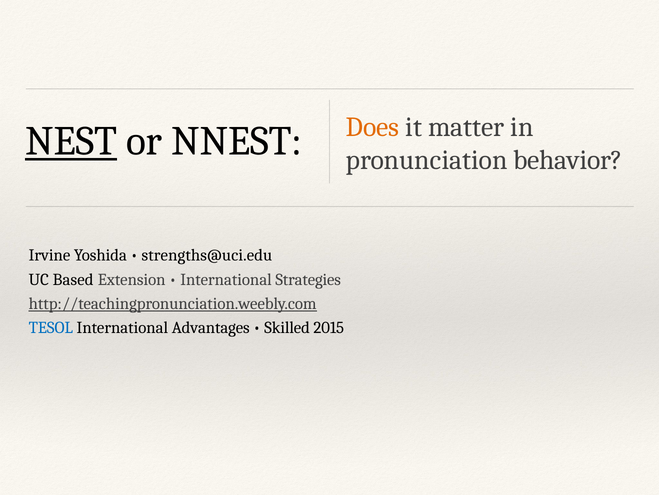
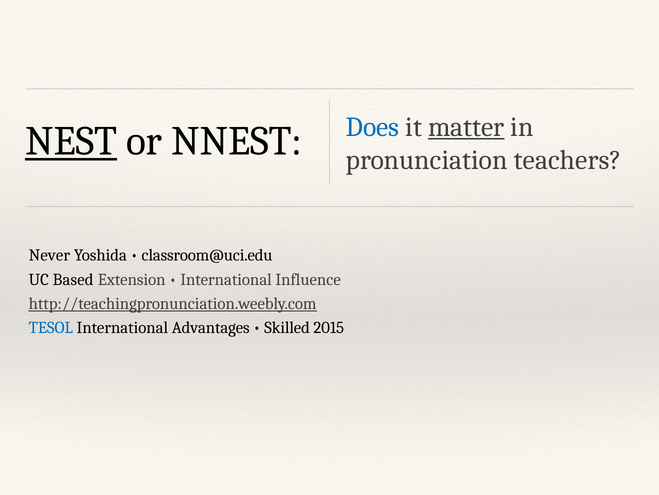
Does colour: orange -> blue (373, 127)
matter underline: none -> present (466, 127)
behavior: behavior -> teachers (568, 160)
Irvine: Irvine -> Never (49, 255)
strengths@uci.edu: strengths@uci.edu -> classroom@uci.edu (207, 255)
Strategies: Strategies -> Influence (308, 279)
